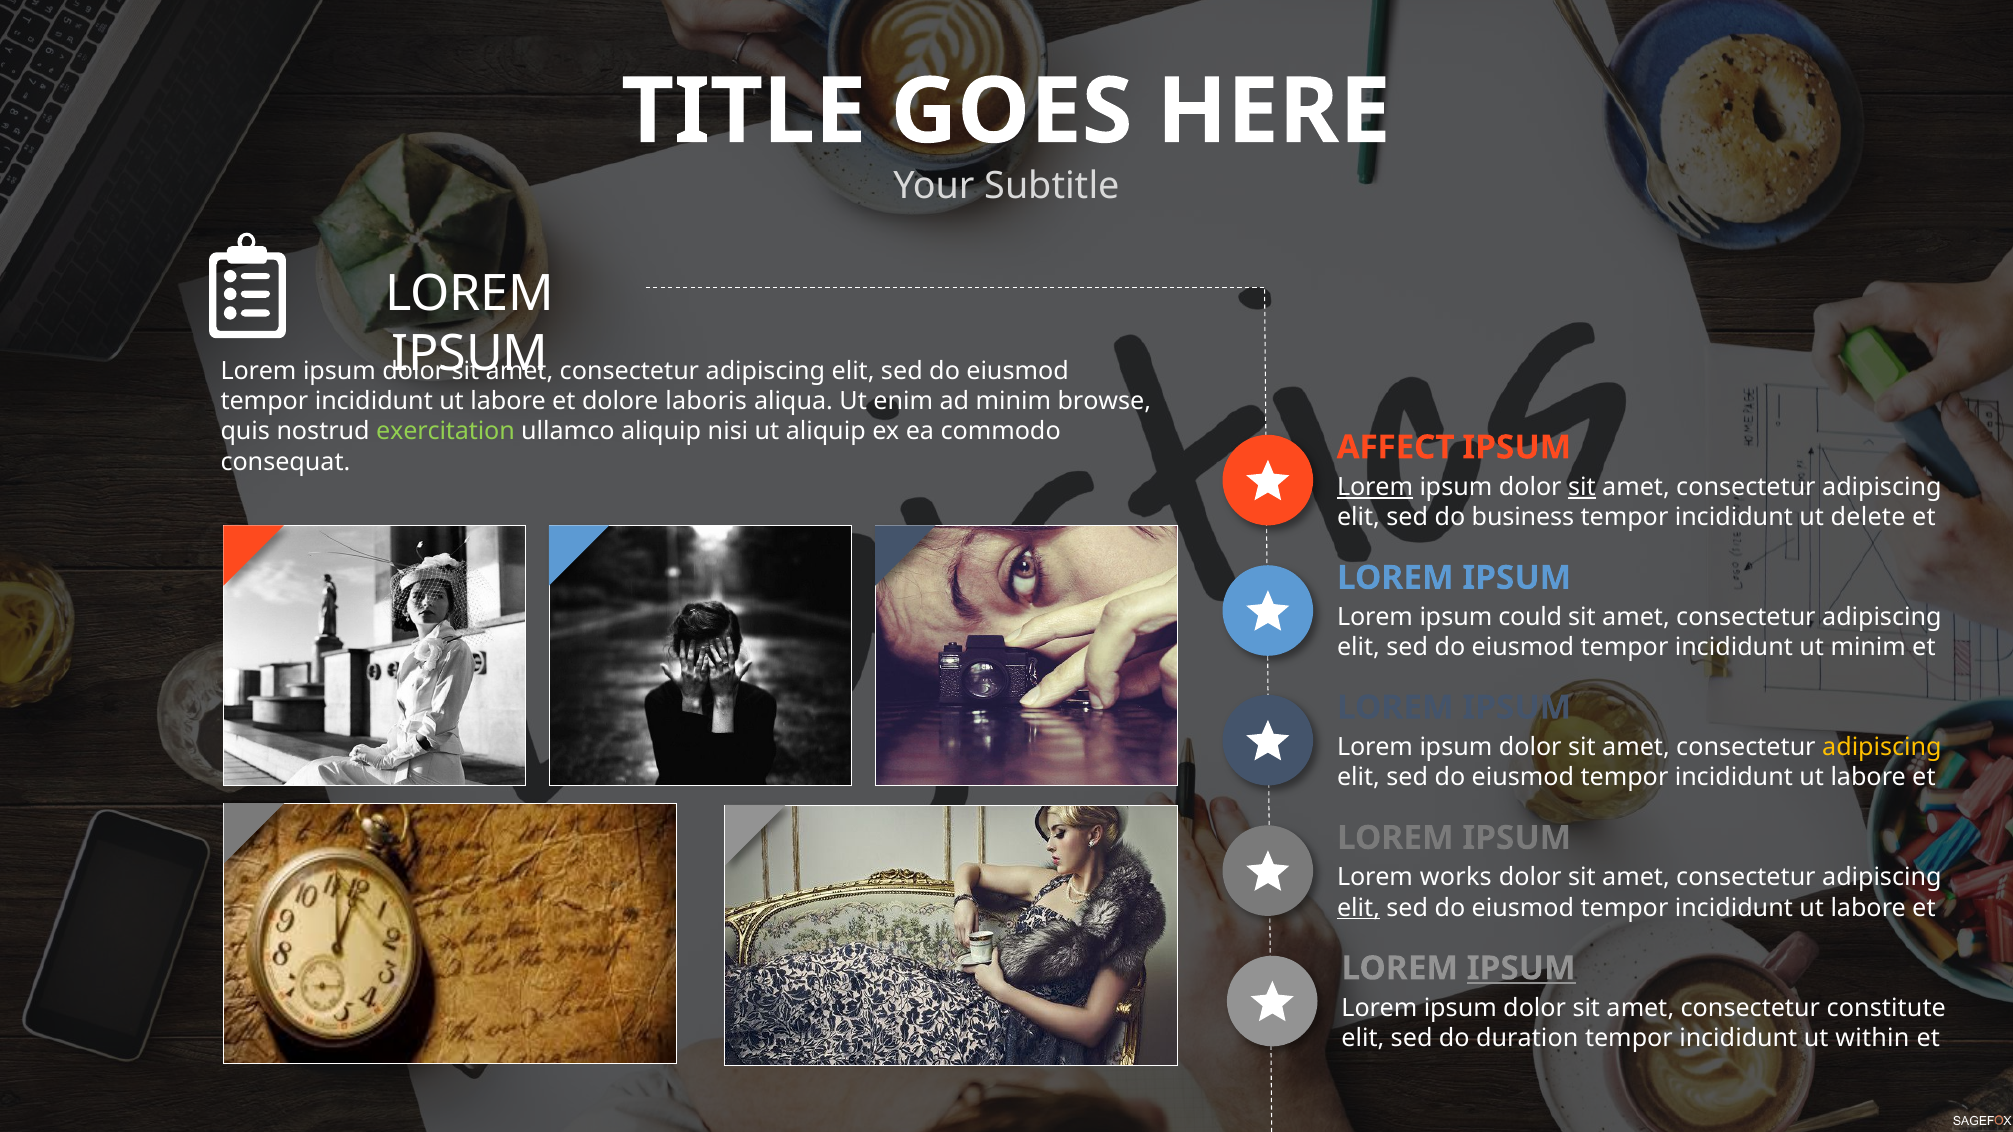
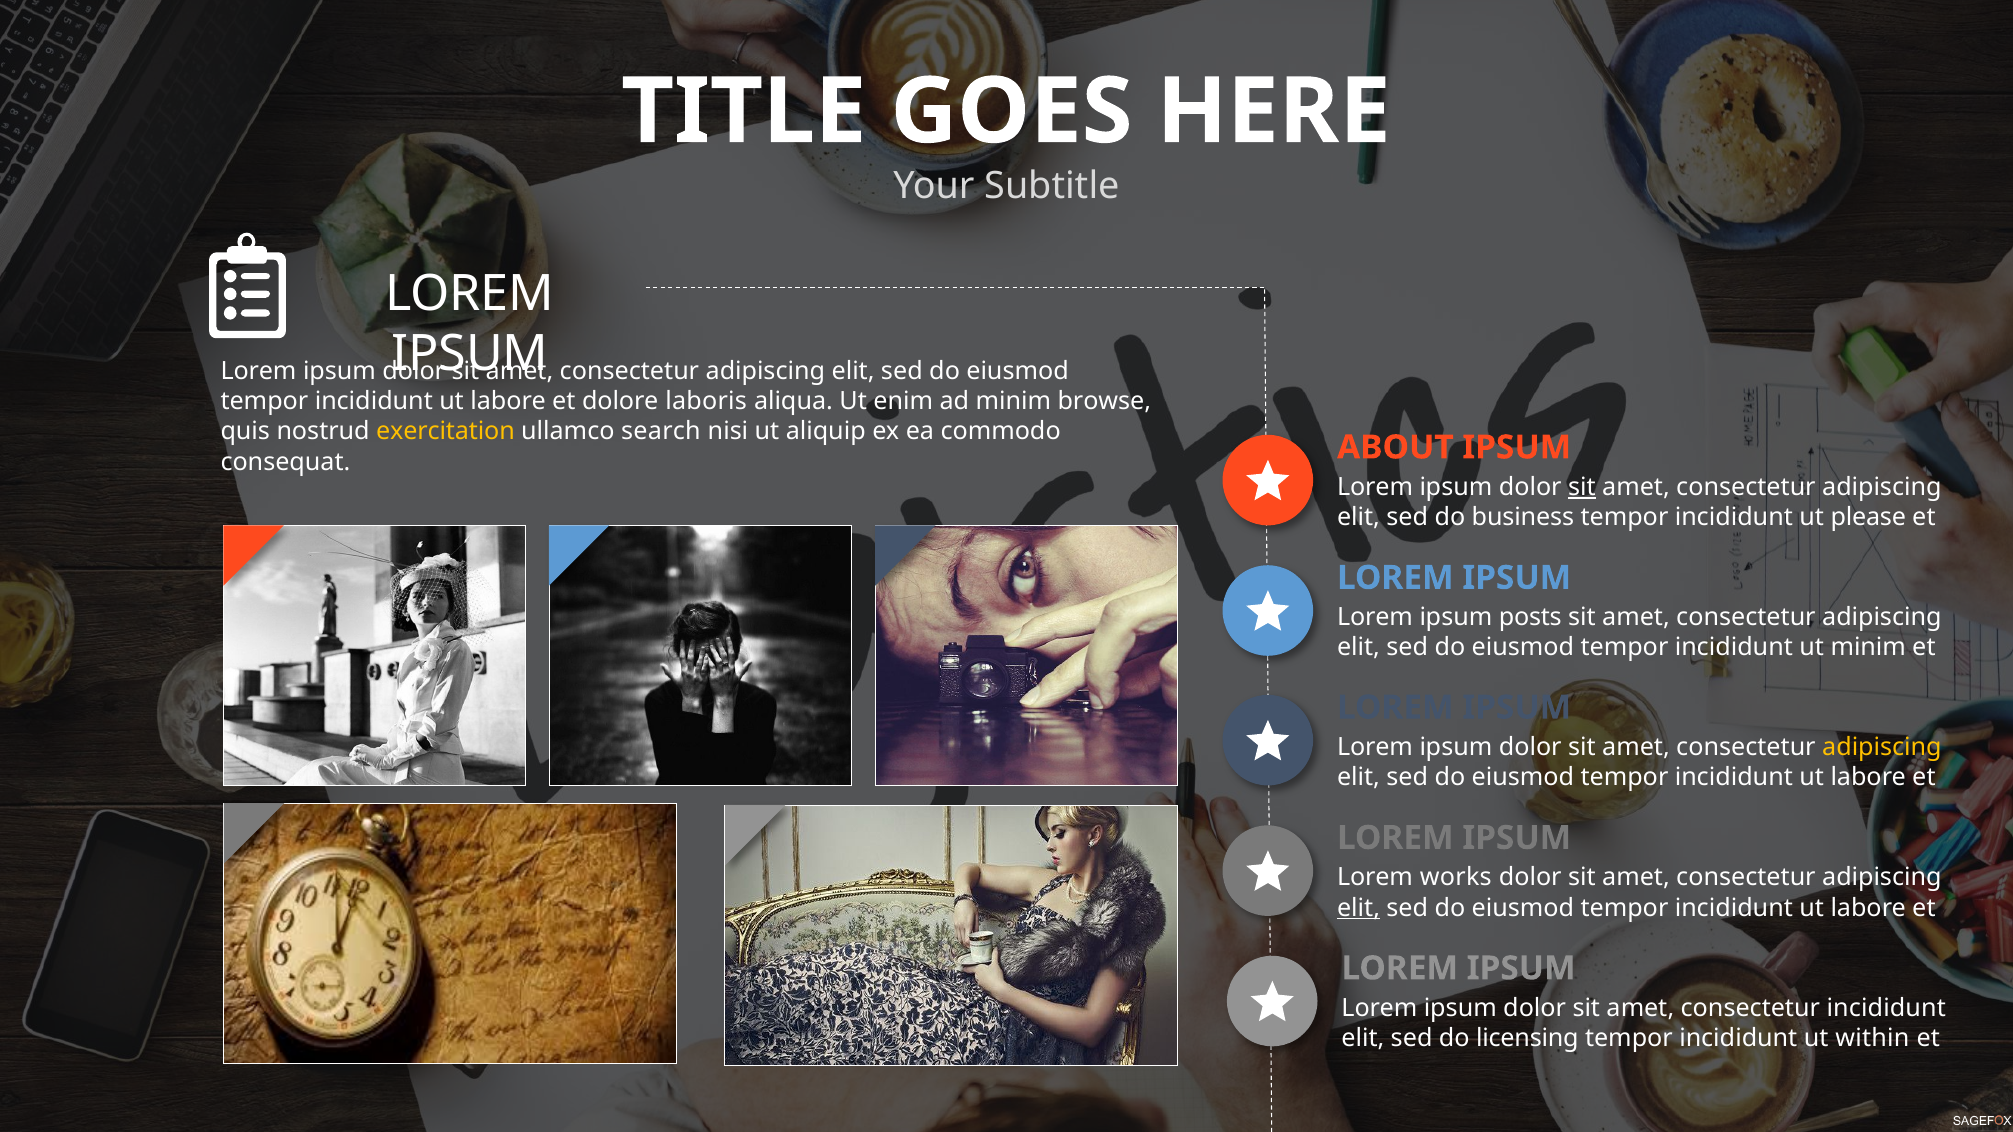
exercitation colour: light green -> yellow (445, 432)
ullamco aliquip: aliquip -> search (661, 432)
AFFECT: AFFECT -> ABOUT (1395, 448)
Lorem underline: present -> none (1375, 487)
delete: delete -> please (1868, 517)
could: could -> posts (1530, 618)
IPSUM underline: present -> none (1521, 969)
consectetur constitute: constitute -> incididunt (1886, 1008)
duration: duration -> licensing (1527, 1038)
